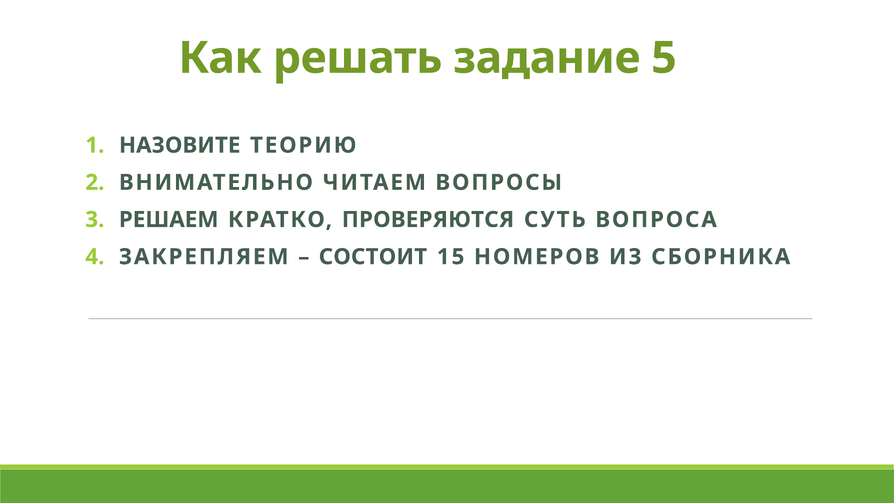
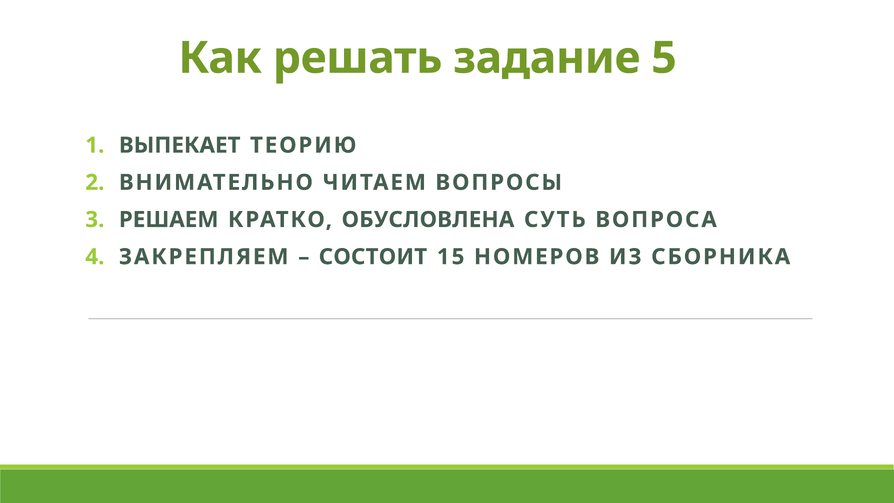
НАЗОВИТЕ: НАЗОВИТЕ -> ВЫПЕКАЕТ (180, 145)
ПРОВЕРЯЮТСЯ: ПРОВЕРЯЮТСЯ -> ОБУСЛОВЛЕНА (428, 220)
